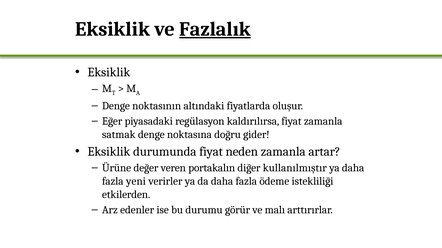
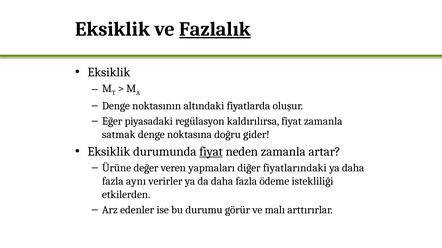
fiyat underline: none -> present (211, 152)
portakalın: portakalın -> yapmaları (212, 168)
kullanılmıştır: kullanılmıştır -> fiyatlarındaki (295, 168)
yeni: yeni -> aynı (136, 182)
